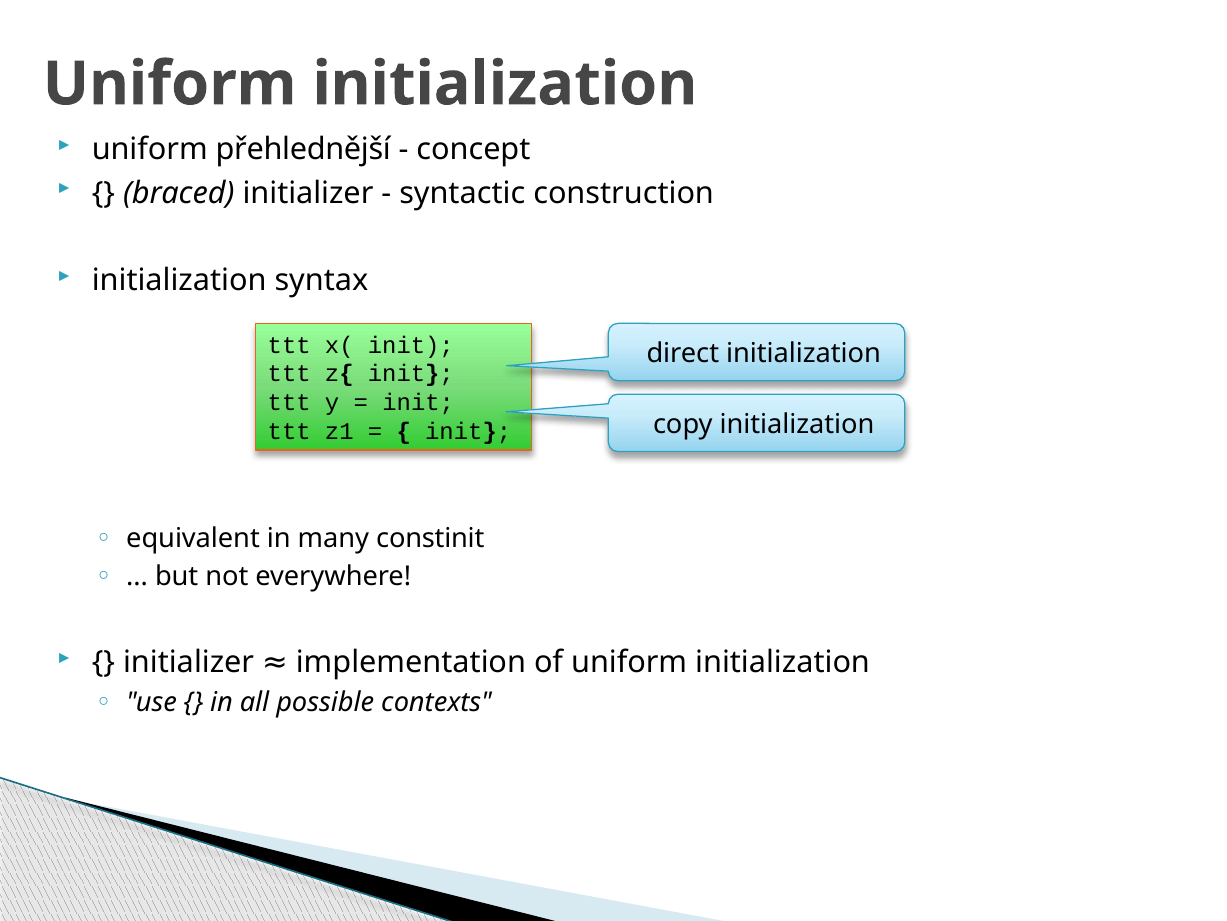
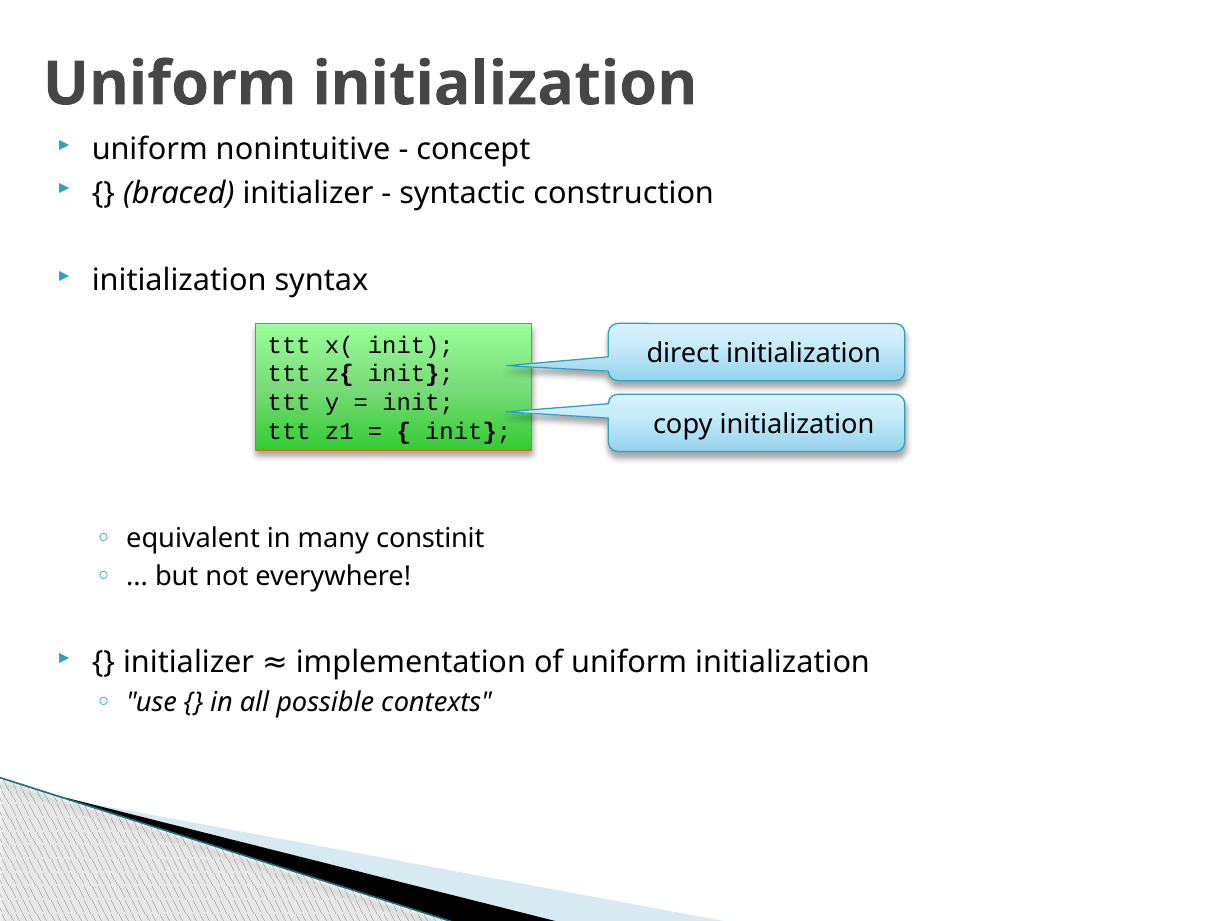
přehlednější: přehlednější -> nonintuitive (303, 149)
